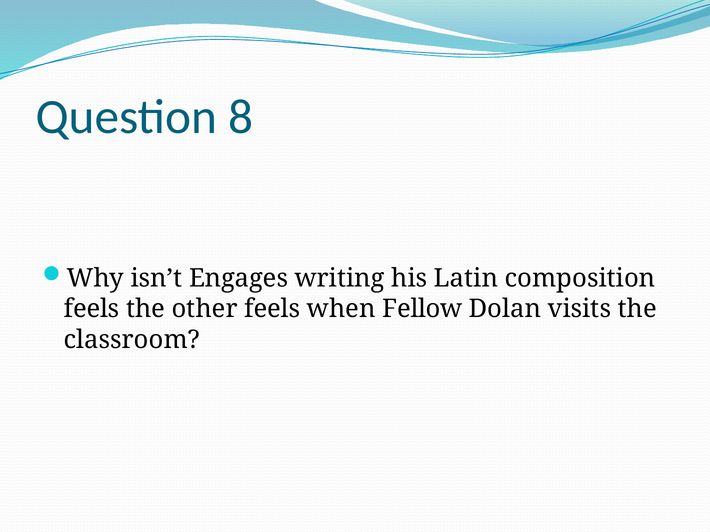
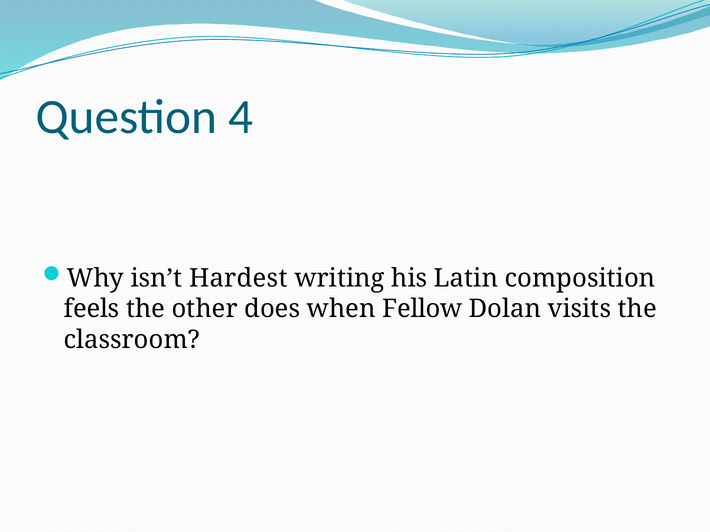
8: 8 -> 4 (241, 117)
Engages: Engages -> Hardest (238, 279)
other feels: feels -> does (272, 309)
